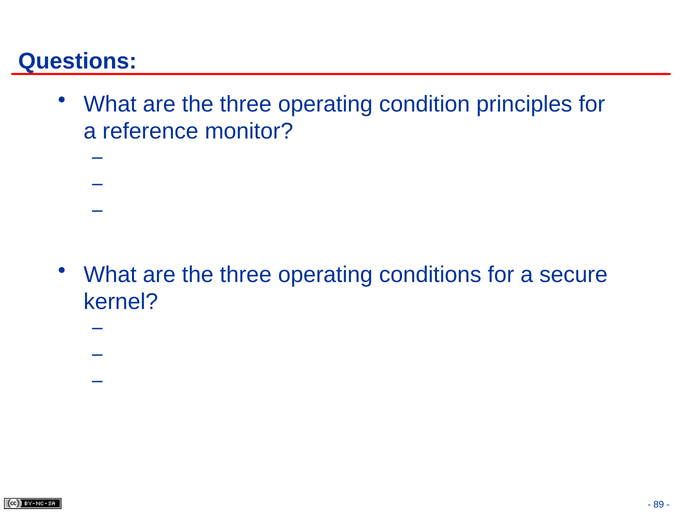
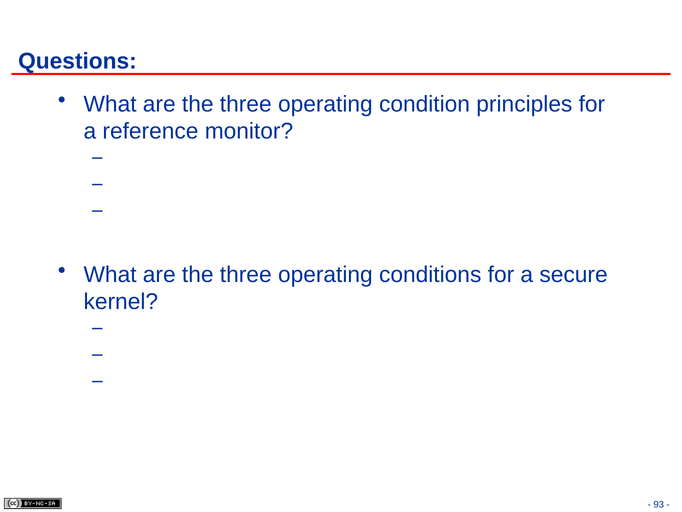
89: 89 -> 93 (659, 504)
